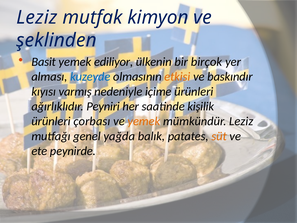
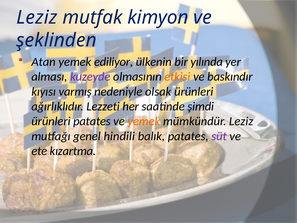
Basit: Basit -> Atan (44, 62)
birçok: birçok -> yılında (207, 62)
kuzeyde colour: blue -> purple (90, 77)
içime: içime -> olsak (158, 91)
Peyniri: Peyniri -> Lezzeti (103, 106)
kişilik: kişilik -> şimdi (201, 106)
ürünleri çorbası: çorbası -> patates (92, 121)
yağda: yağda -> hindili (119, 136)
süt colour: orange -> purple (219, 136)
peynirde: peynirde -> kızartma (73, 151)
